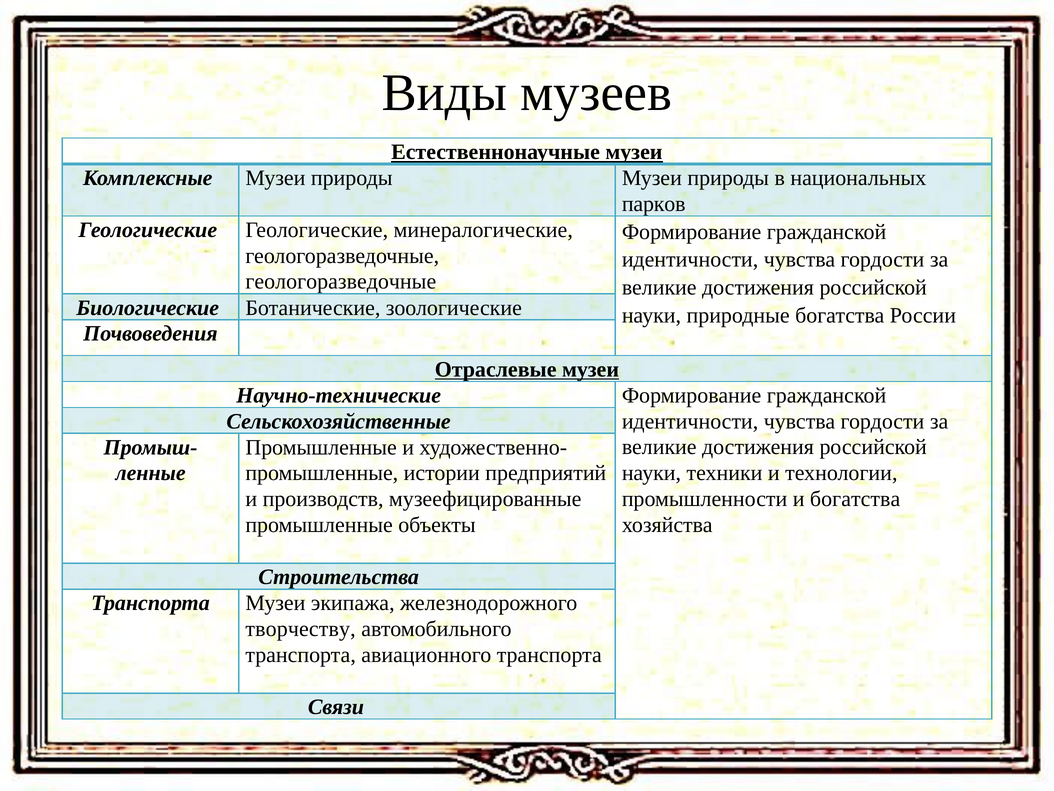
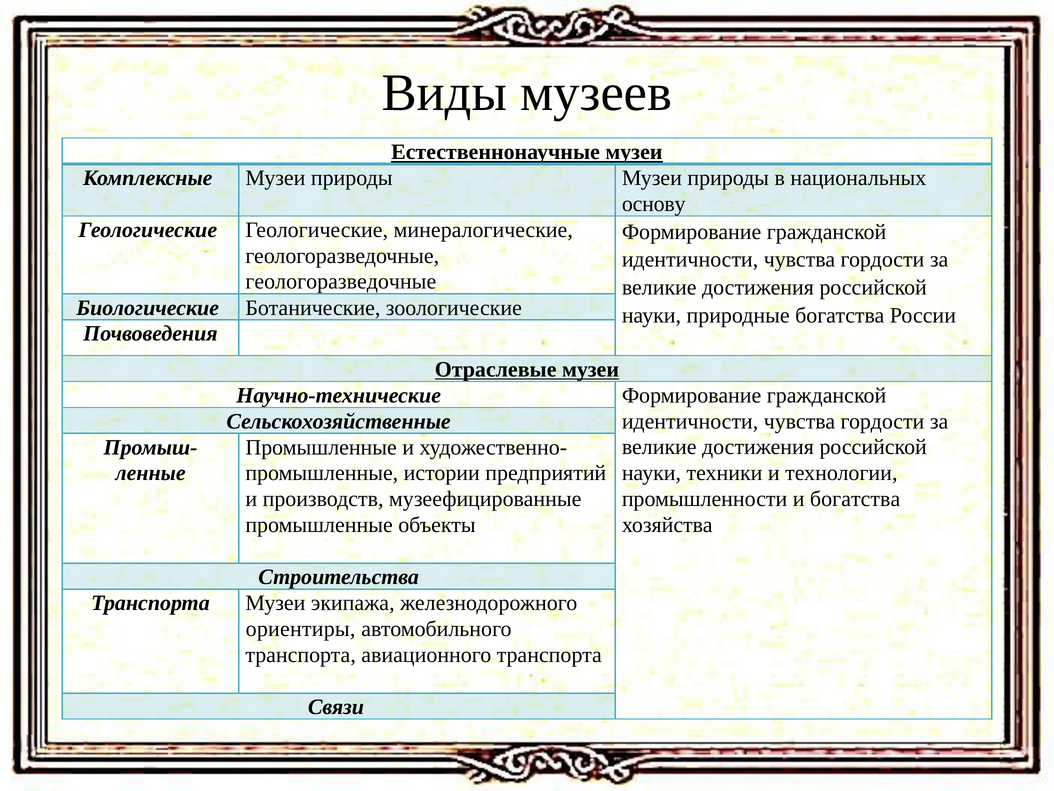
парков: парков -> основу (654, 204)
творчеству: творчеству -> ориентиры (301, 629)
